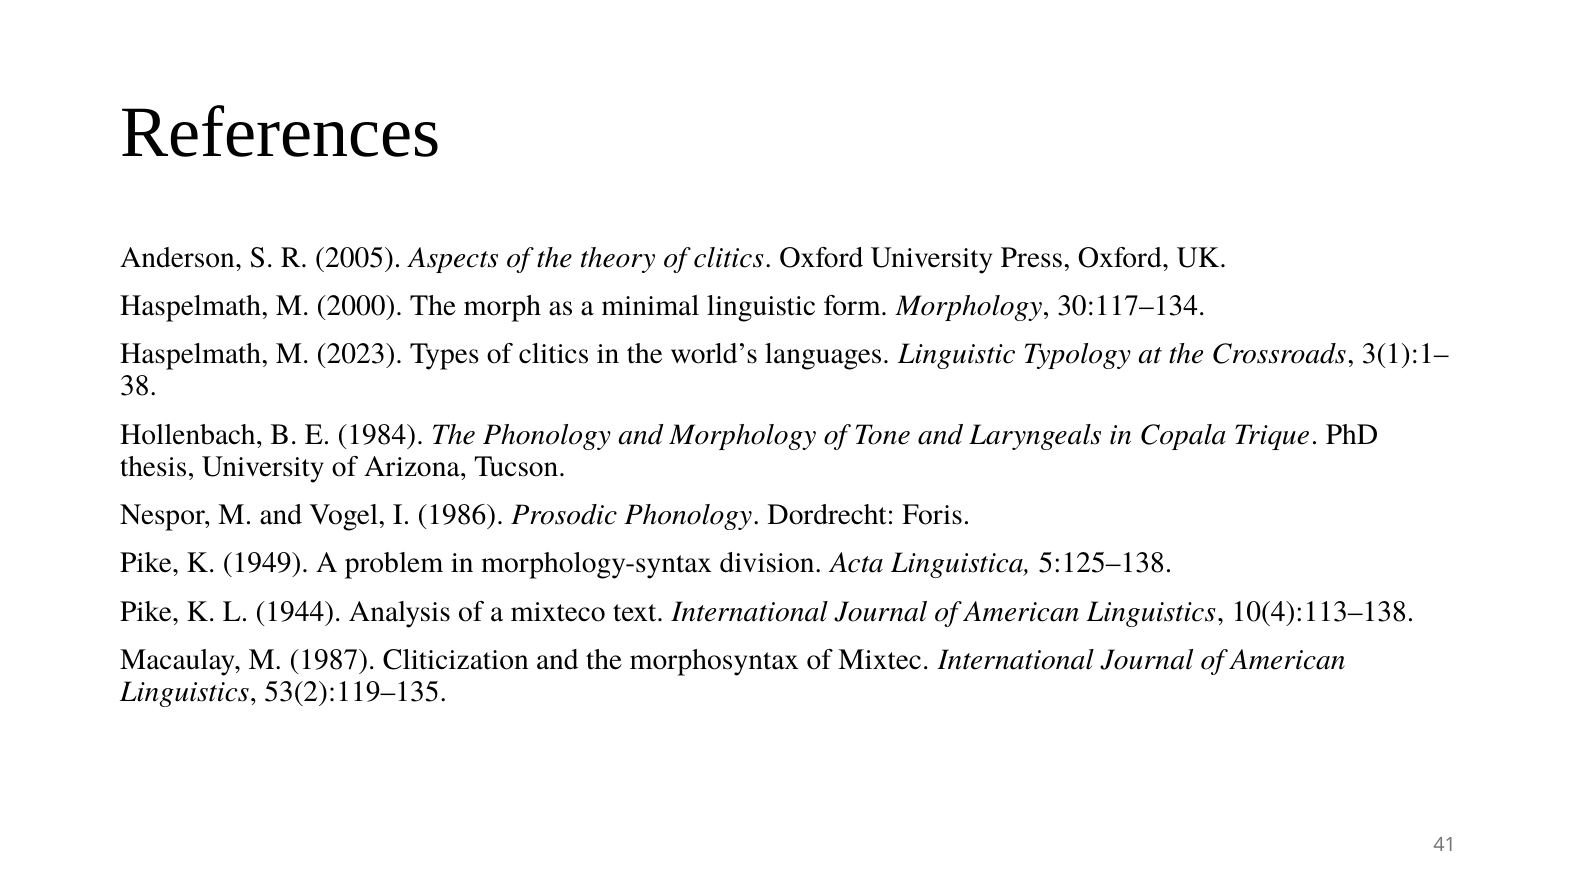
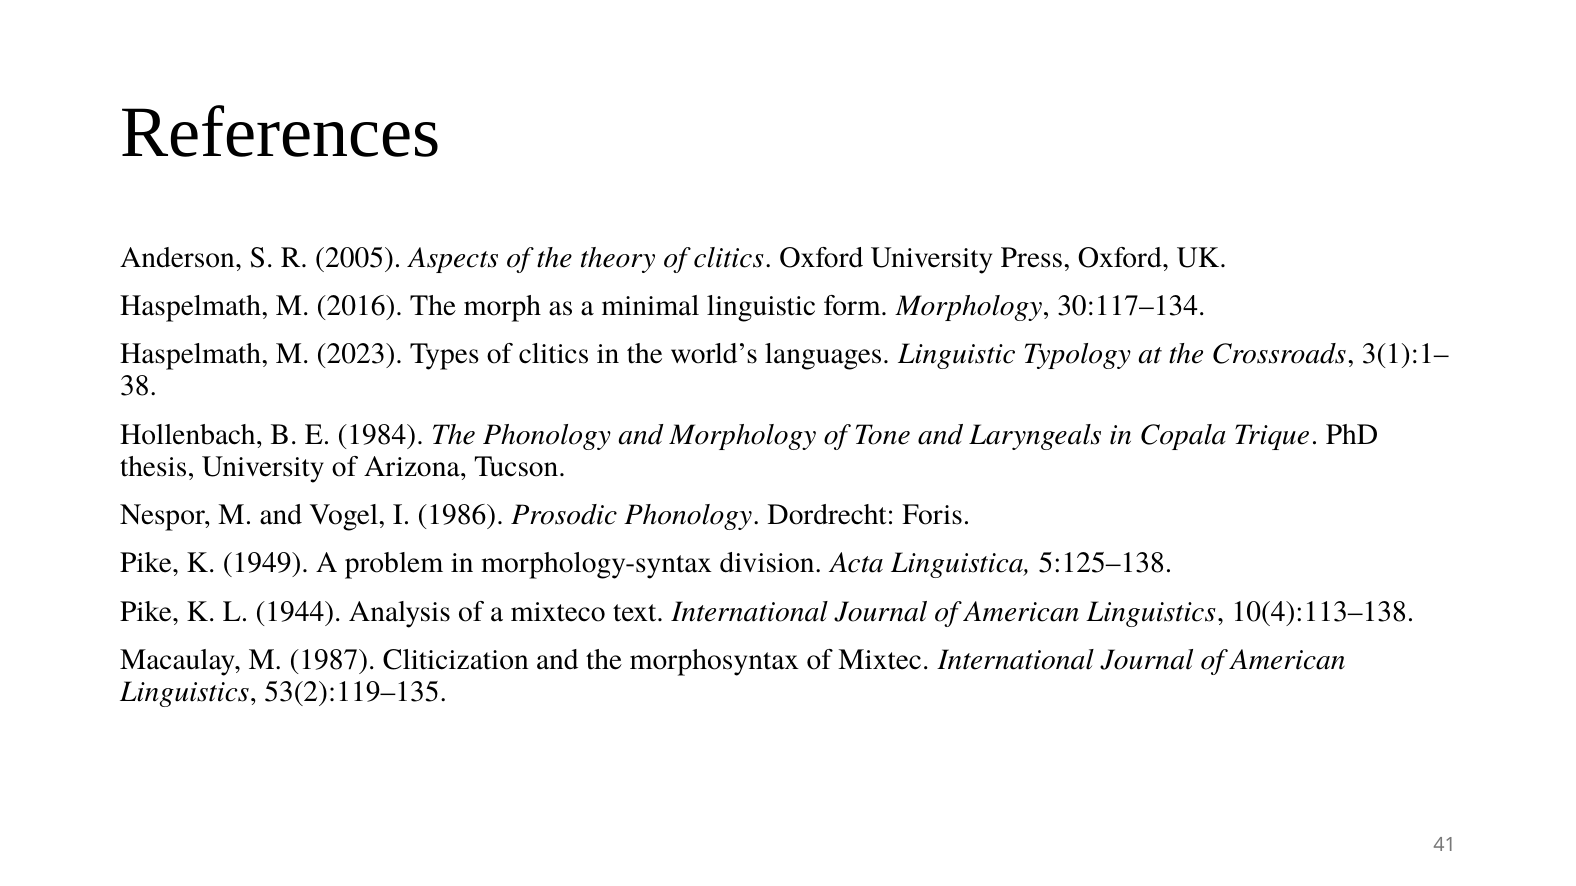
2000: 2000 -> 2016 (360, 306)
